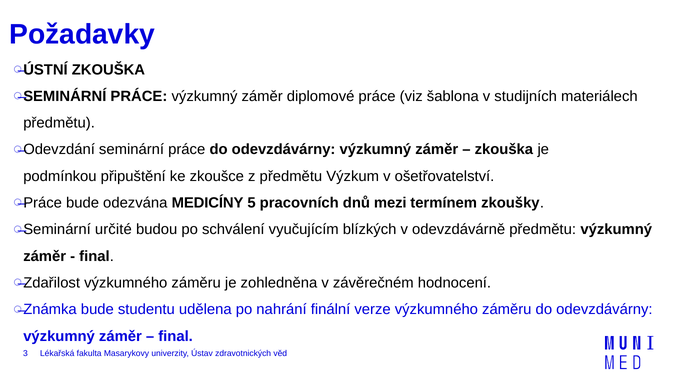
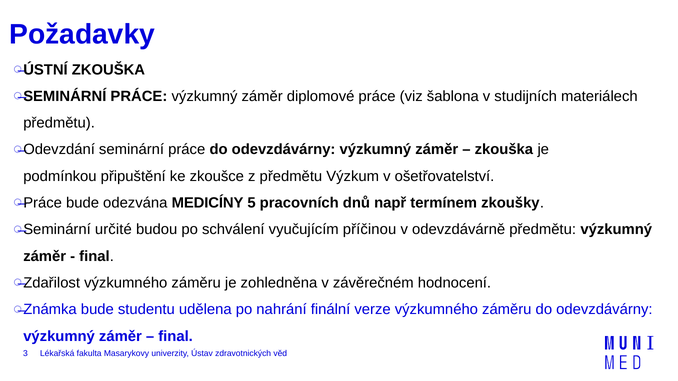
mezi: mezi -> např (390, 203)
blízkých: blízkých -> příčinou (370, 230)
